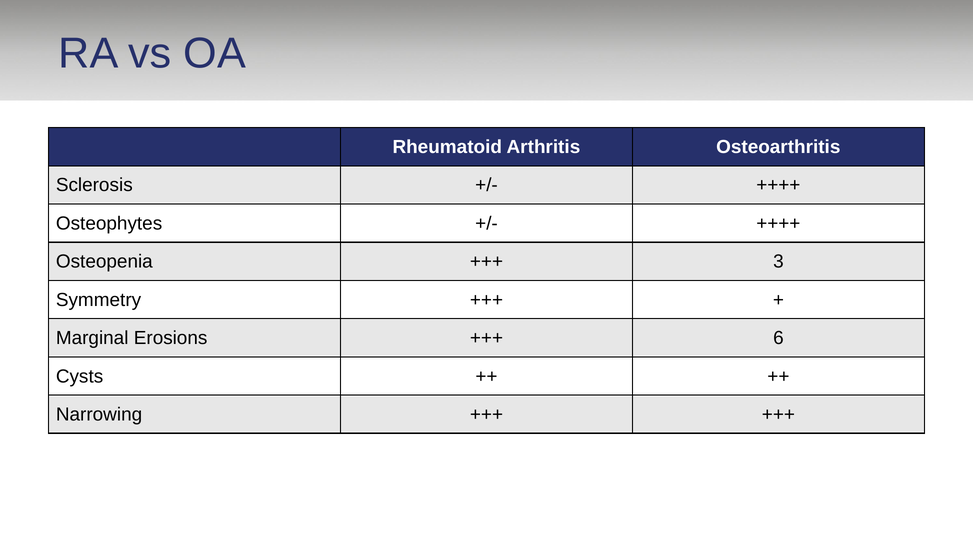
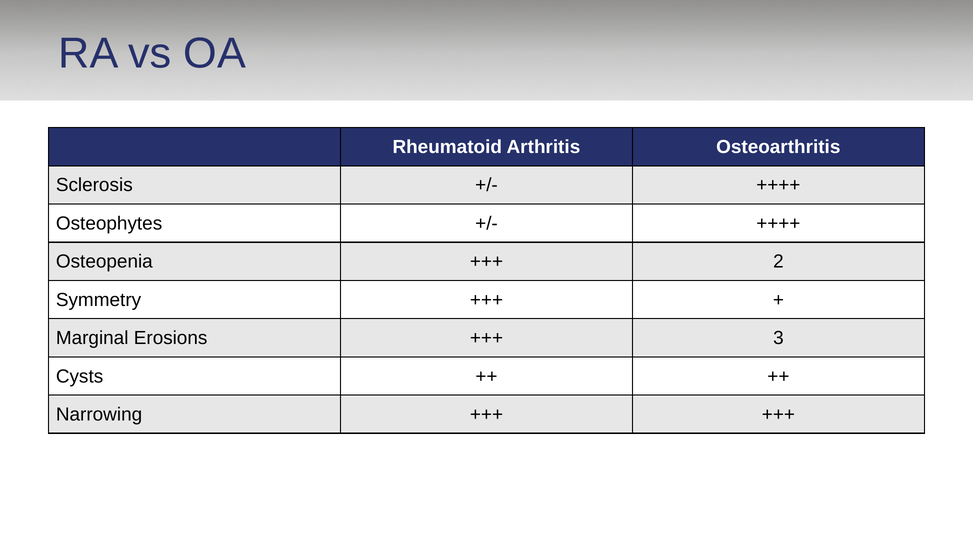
3: 3 -> 2 (778, 262)
6: 6 -> 3 (778, 338)
